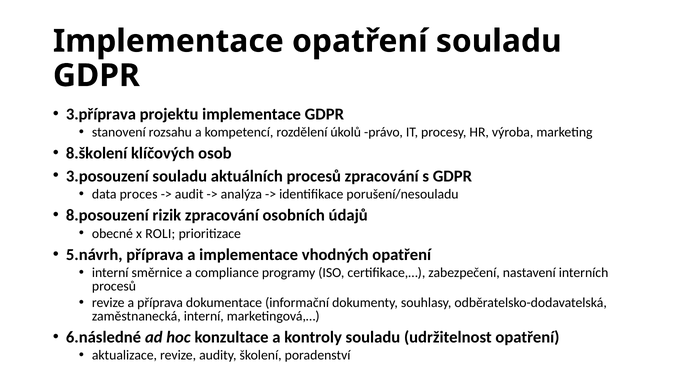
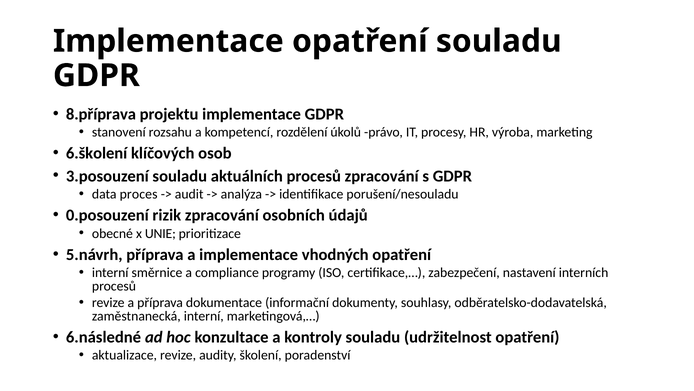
3.příprava: 3.příprava -> 8.příprava (101, 114)
8.školení: 8.školení -> 6.školení (97, 153)
8.posouzení: 8.posouzení -> 0.posouzení (107, 215)
ROLI: ROLI -> UNIE (160, 233)
